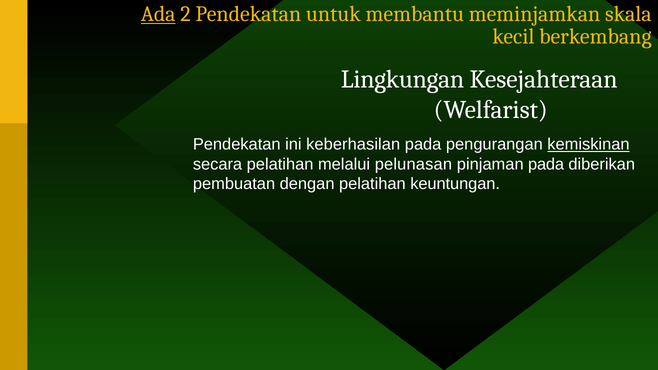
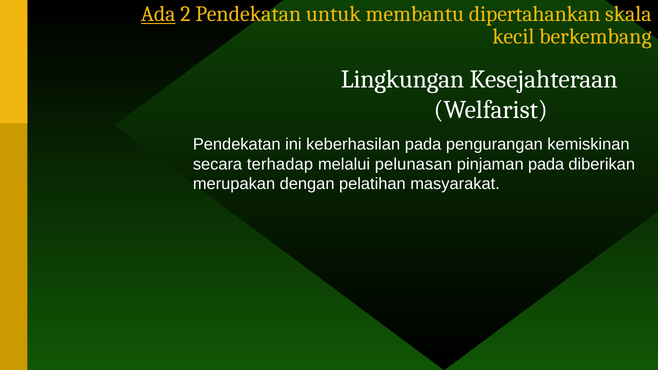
meminjamkan: meminjamkan -> dipertahankan (535, 14)
kemiskinan underline: present -> none (588, 144)
secara pelatihan: pelatihan -> terhadap (280, 164)
pembuatan: pembuatan -> merupakan (234, 184)
keuntungan: keuntungan -> masyarakat (455, 184)
